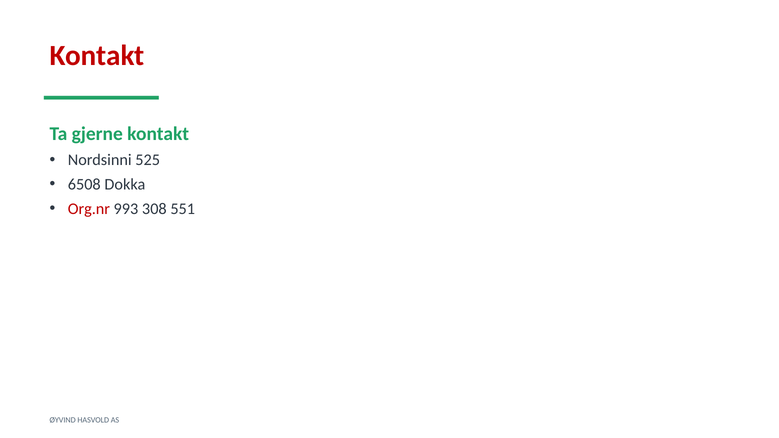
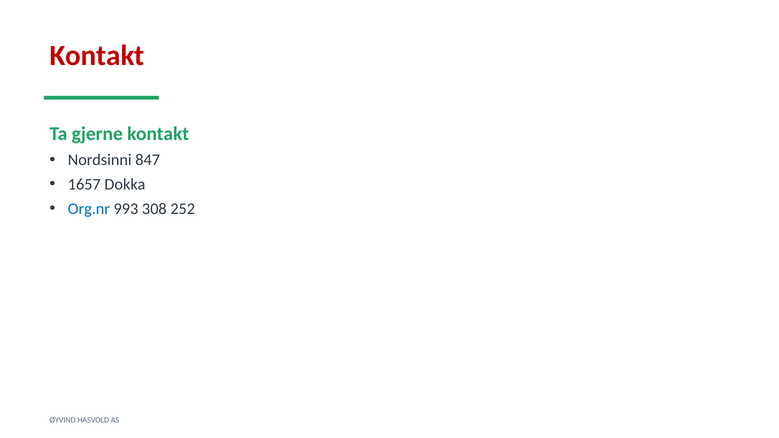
525: 525 -> 847 (148, 160)
6508: 6508 -> 1657 (84, 185)
Org.nr colour: red -> blue (89, 209)
551: 551 -> 252 (183, 209)
